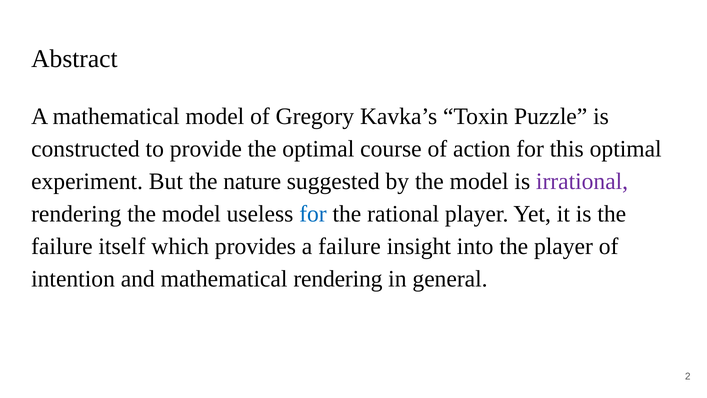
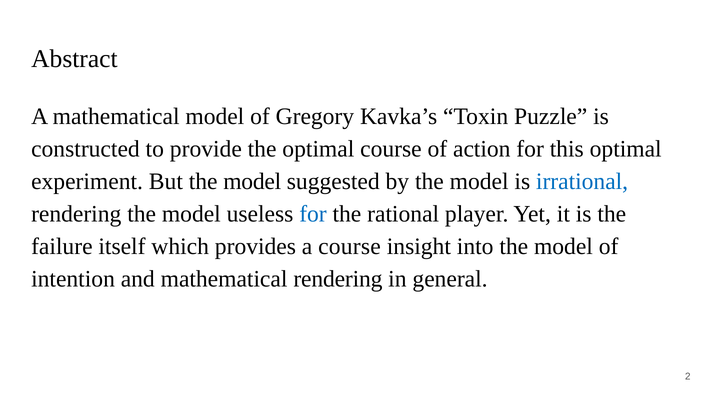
But the nature: nature -> model (252, 181)
irrational colour: purple -> blue (582, 181)
a failure: failure -> course (349, 246)
into the player: player -> model (563, 246)
